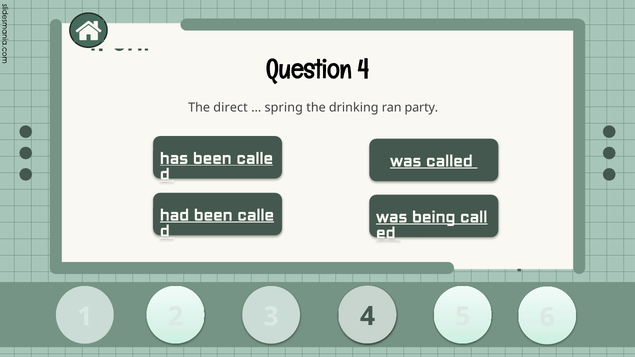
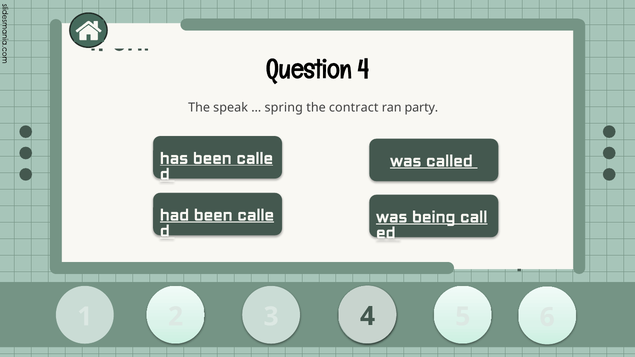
direct: direct -> speak (231, 107)
drinking: drinking -> contract (354, 107)
